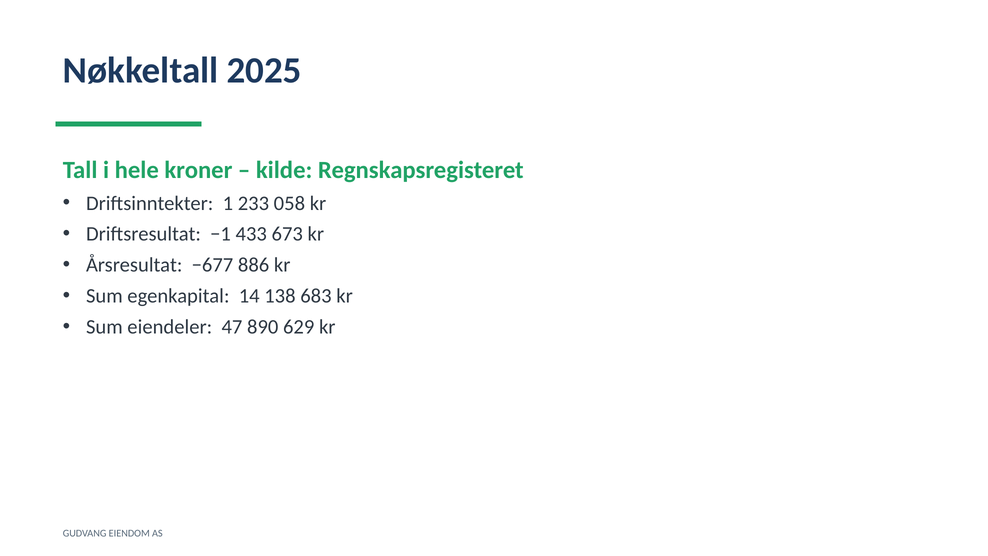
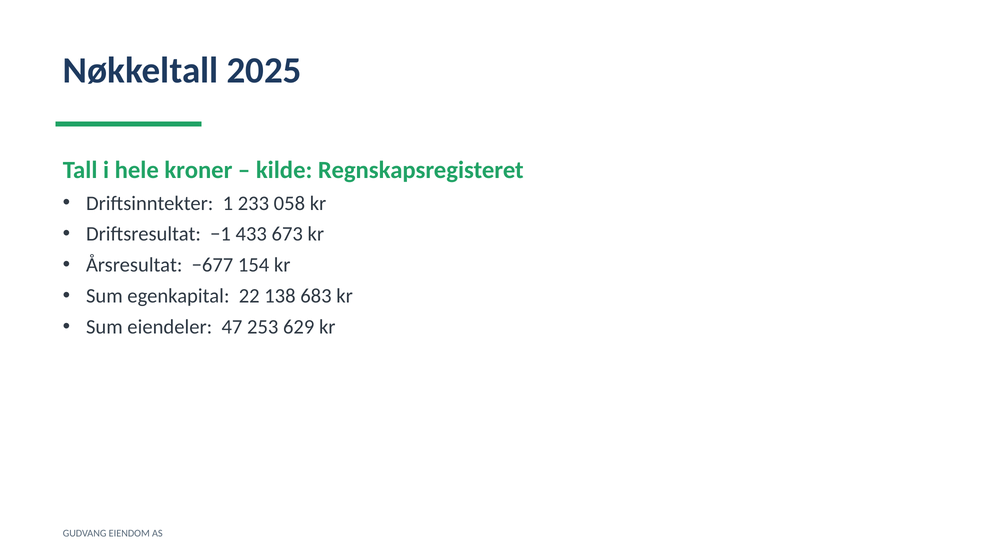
886: 886 -> 154 (254, 265)
14: 14 -> 22 (249, 296)
890: 890 -> 253 (263, 327)
